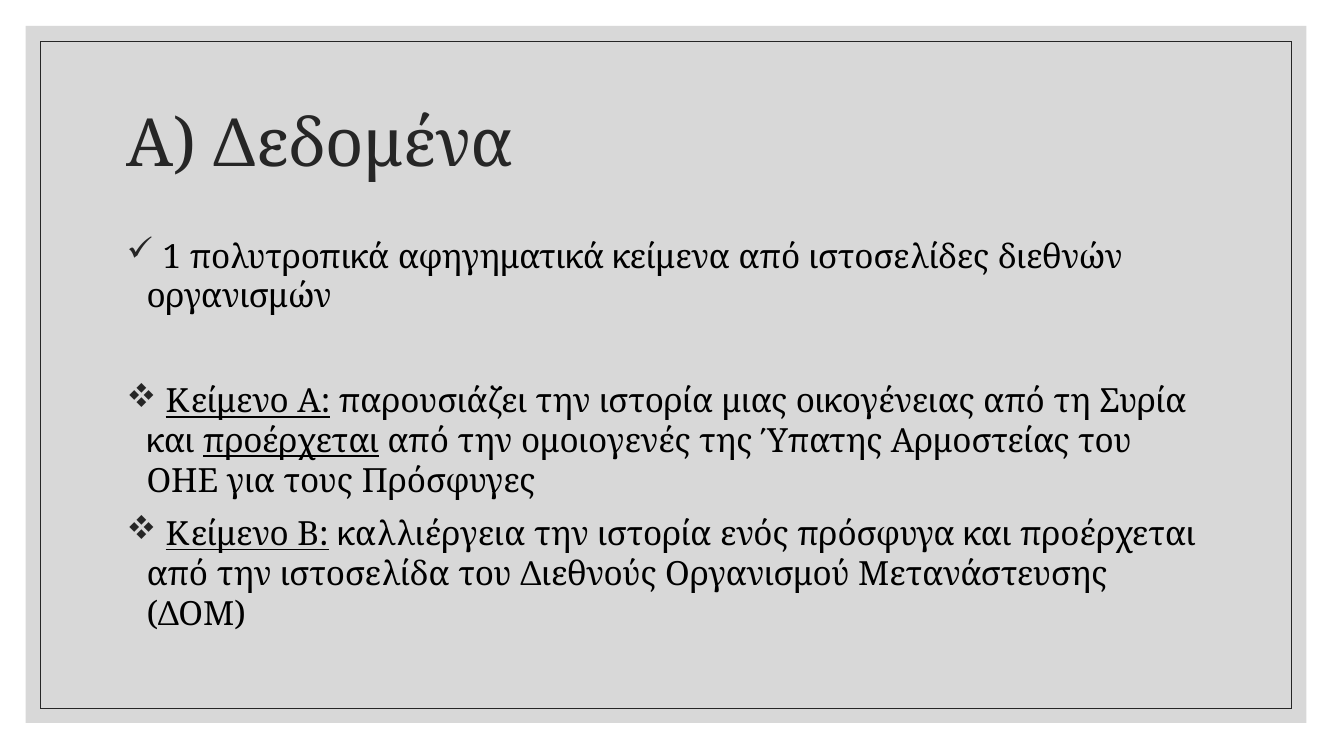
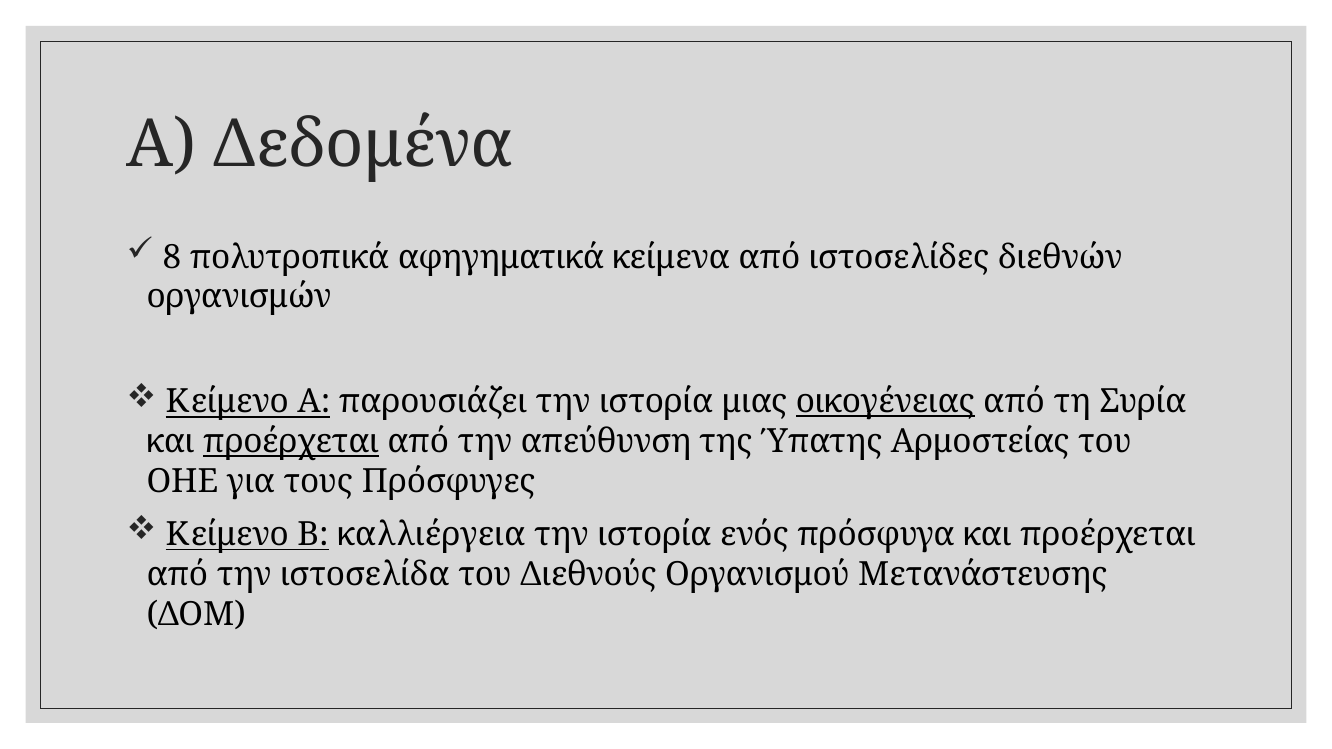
1: 1 -> 8 (172, 257)
οικογένειας underline: none -> present (885, 402)
ομοιογενές: ομοιογενές -> απεύθυνση (606, 442)
